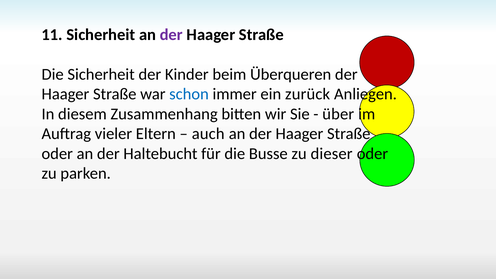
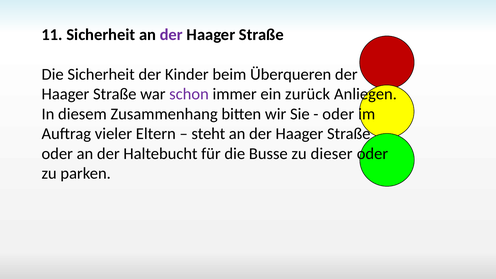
schon colour: blue -> purple (189, 94)
über: über -> oder (338, 114)
auch: auch -> steht (208, 134)
